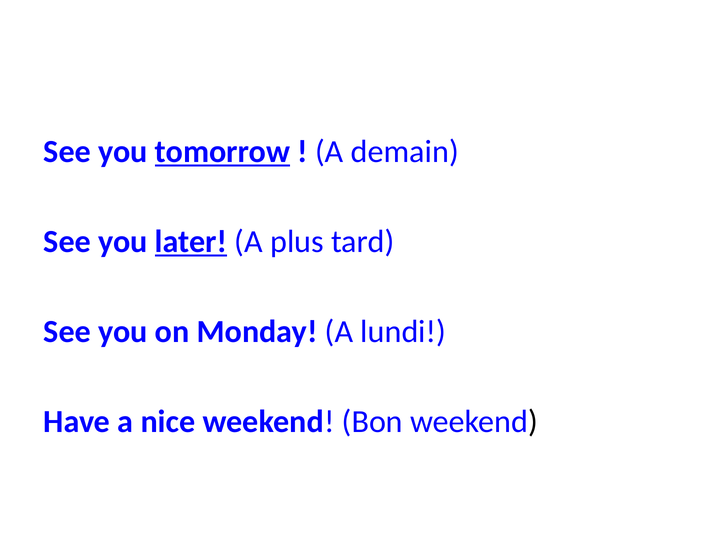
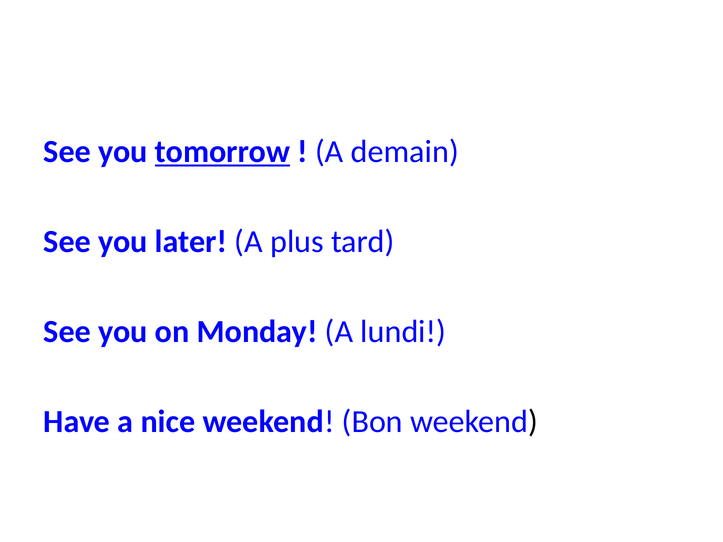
later underline: present -> none (191, 242)
